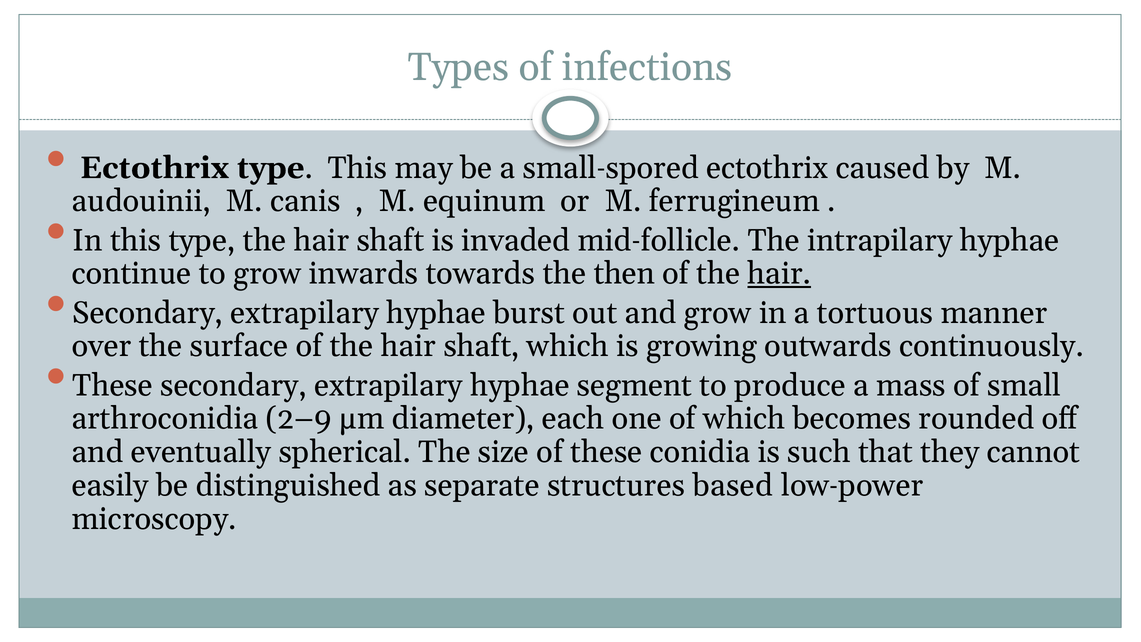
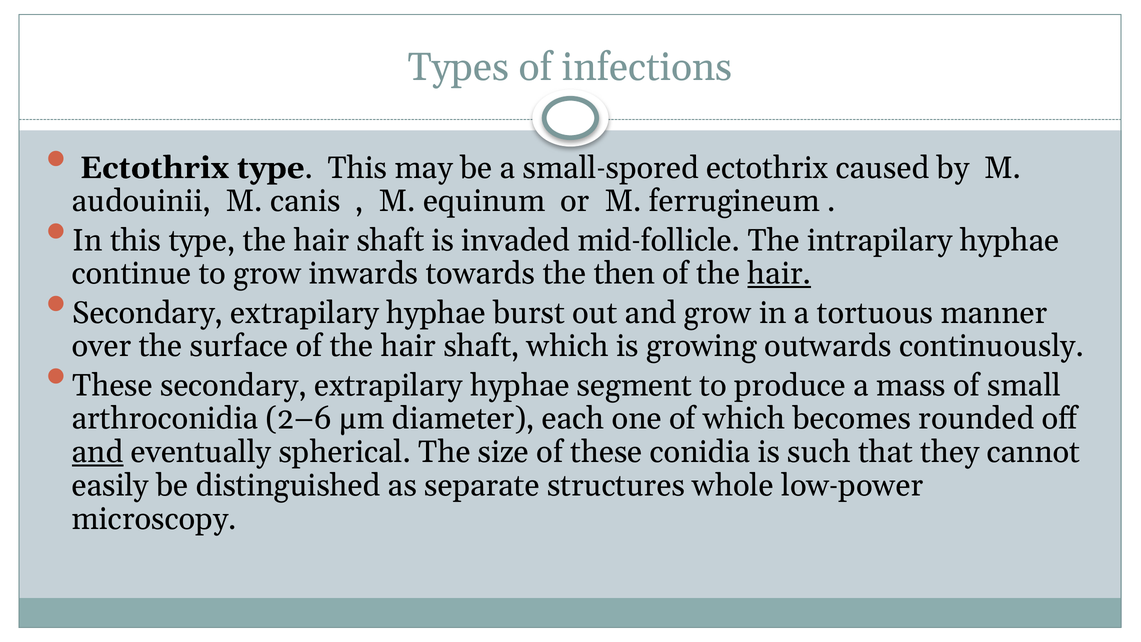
2–9: 2–9 -> 2–6 (299, 419)
and underline: none -> present (98, 452)
based: based -> whole (733, 485)
